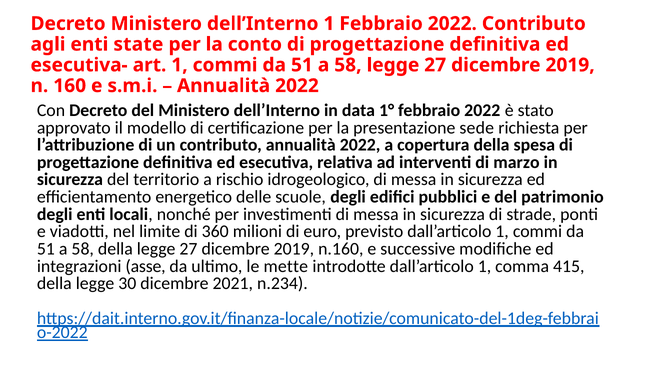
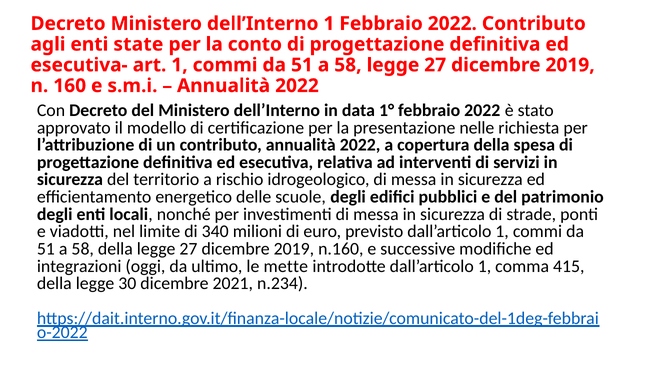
sede: sede -> nelle (477, 128)
marzo: marzo -> servizi (516, 162)
360: 360 -> 340 (215, 231)
asse: asse -> oggi (145, 266)
